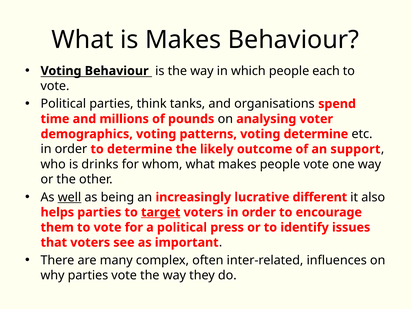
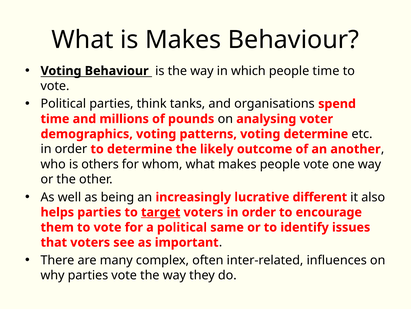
people each: each -> time (326, 71)
support: support -> another (355, 149)
drinks: drinks -> others (100, 164)
well underline: present -> none (69, 197)
press: press -> same (227, 227)
